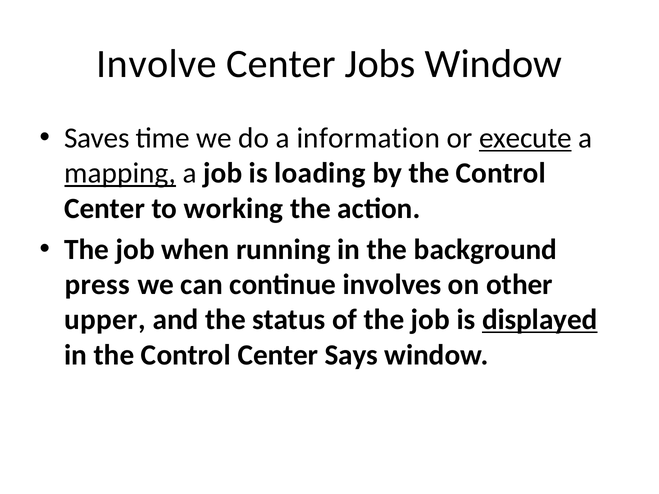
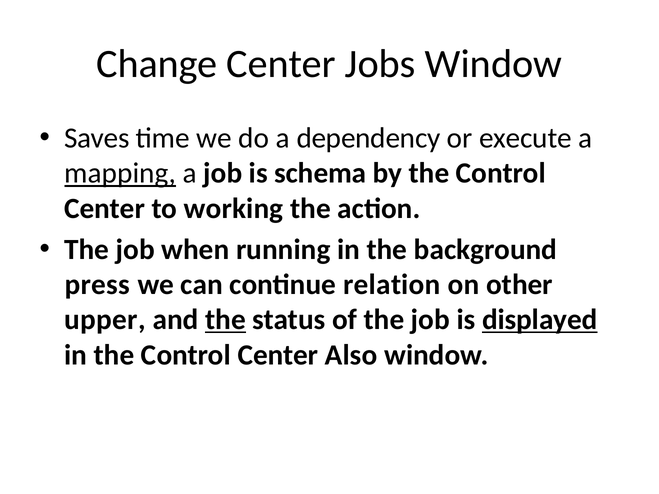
Involve: Involve -> Change (157, 64)
information: information -> dependency (368, 138)
execute underline: present -> none (525, 138)
loading: loading -> schema (320, 173)
involves: involves -> relation (392, 285)
the underline: none -> present (226, 320)
Says: Says -> Also (351, 355)
